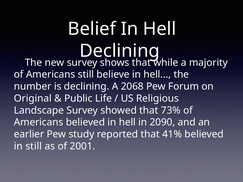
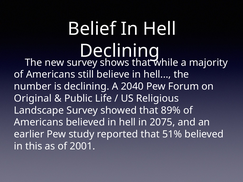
2068: 2068 -> 2040 (132, 87)
73%: 73% -> 89% (171, 110)
2090: 2090 -> 2075 (162, 122)
41%: 41% -> 51% (172, 134)
in still: still -> this (34, 146)
